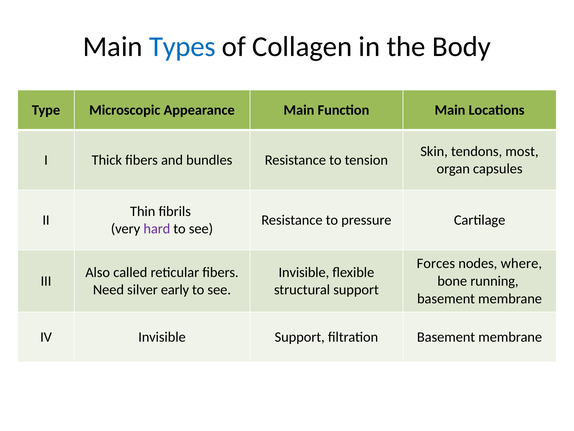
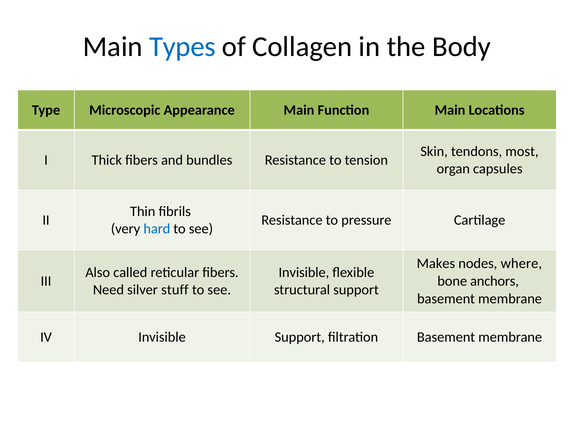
hard colour: purple -> blue (157, 229)
Forces: Forces -> Makes (436, 263)
running: running -> anchors (494, 281)
early: early -> stuff (175, 290)
